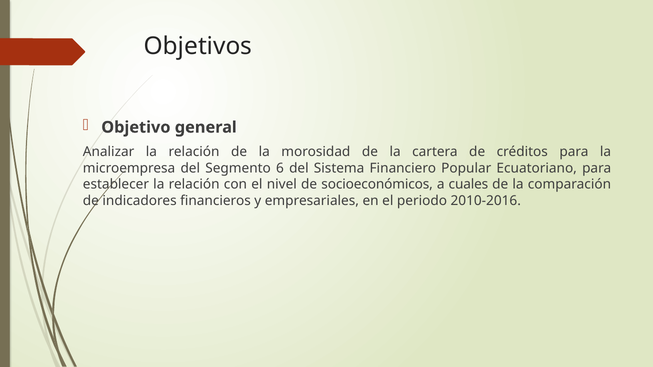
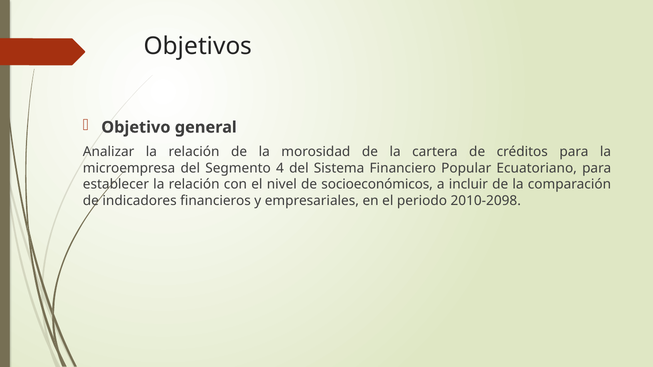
6: 6 -> 4 (280, 168)
cuales: cuales -> incluir (468, 185)
2010-2016: 2010-2016 -> 2010-2098 (486, 201)
